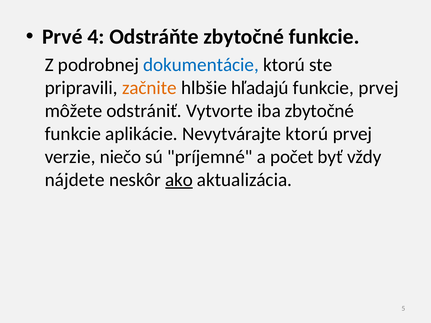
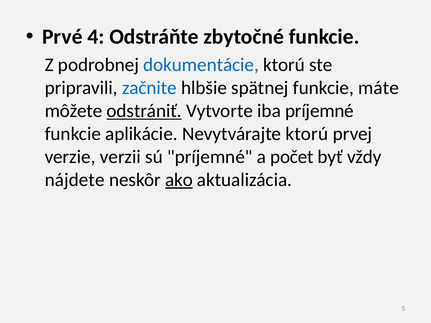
začnite colour: orange -> blue (149, 88)
hľadajú: hľadajú -> spätnej (260, 88)
funkcie prvej: prvej -> máte (379, 88)
odstrániť underline: none -> present (144, 111)
iba zbytočné: zbytočné -> príjemné (319, 111)
niečo: niečo -> verzii (120, 157)
